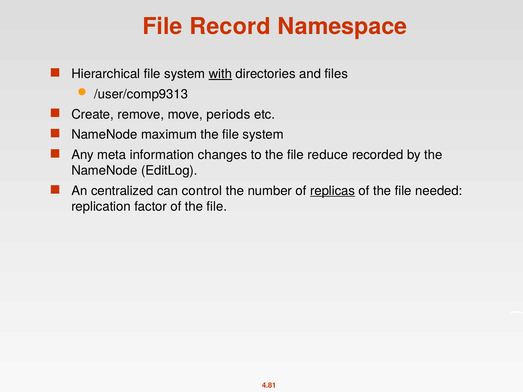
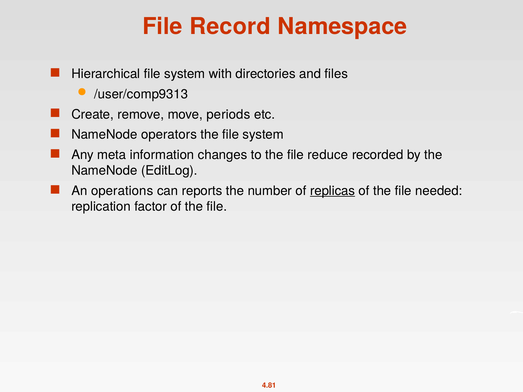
with underline: present -> none (220, 74)
maximum: maximum -> operators (169, 135)
centralized: centralized -> operations (122, 191)
control: control -> reports (202, 191)
